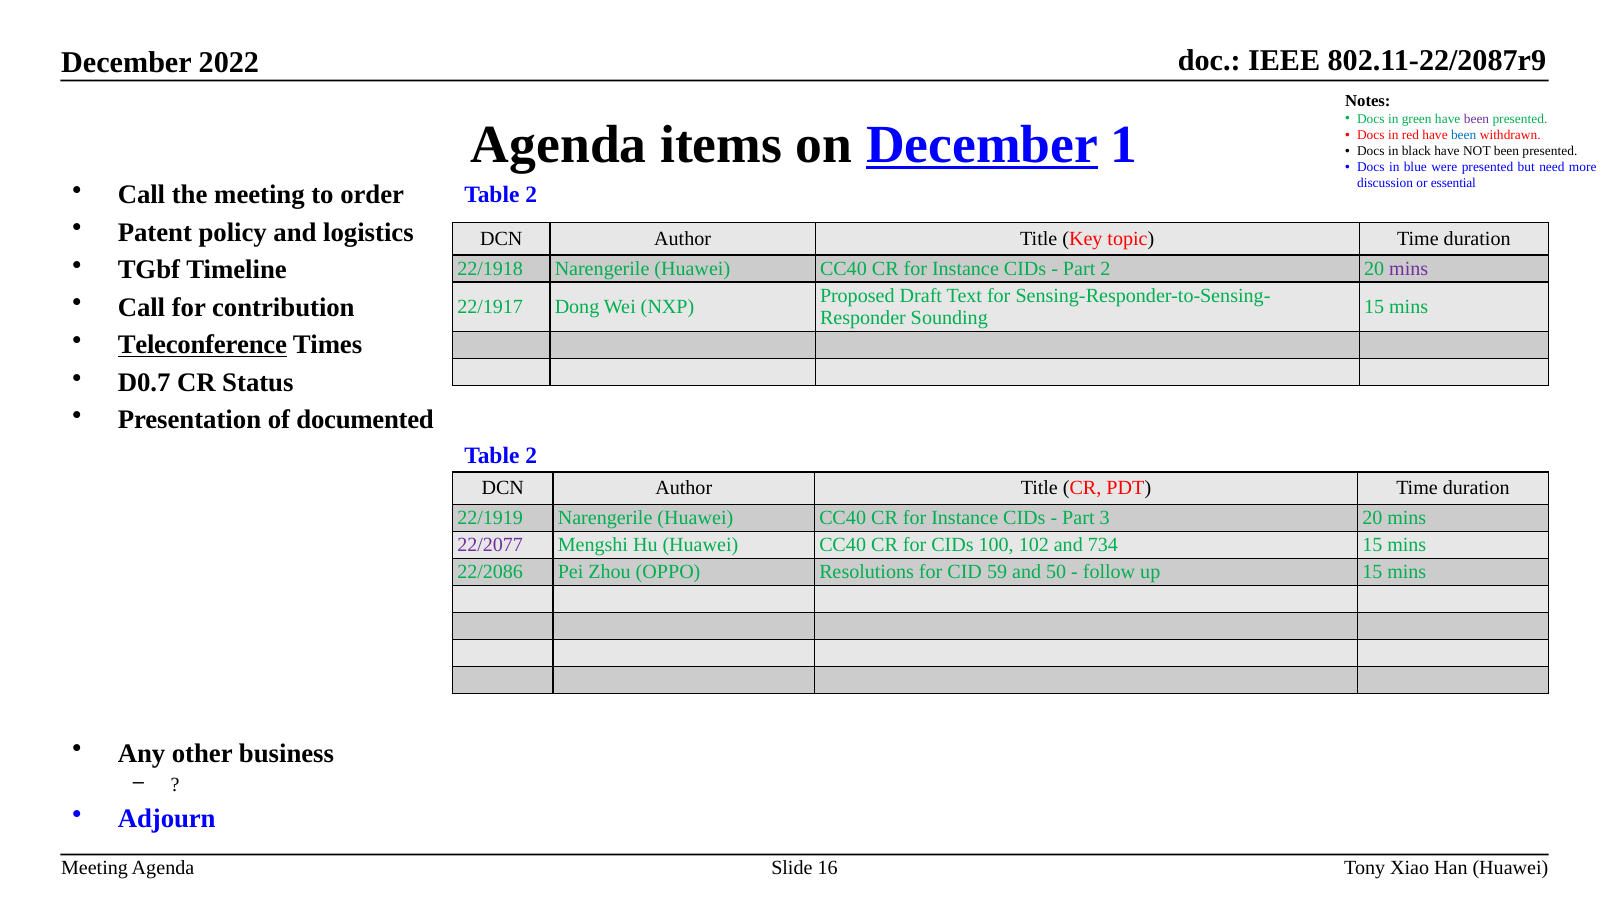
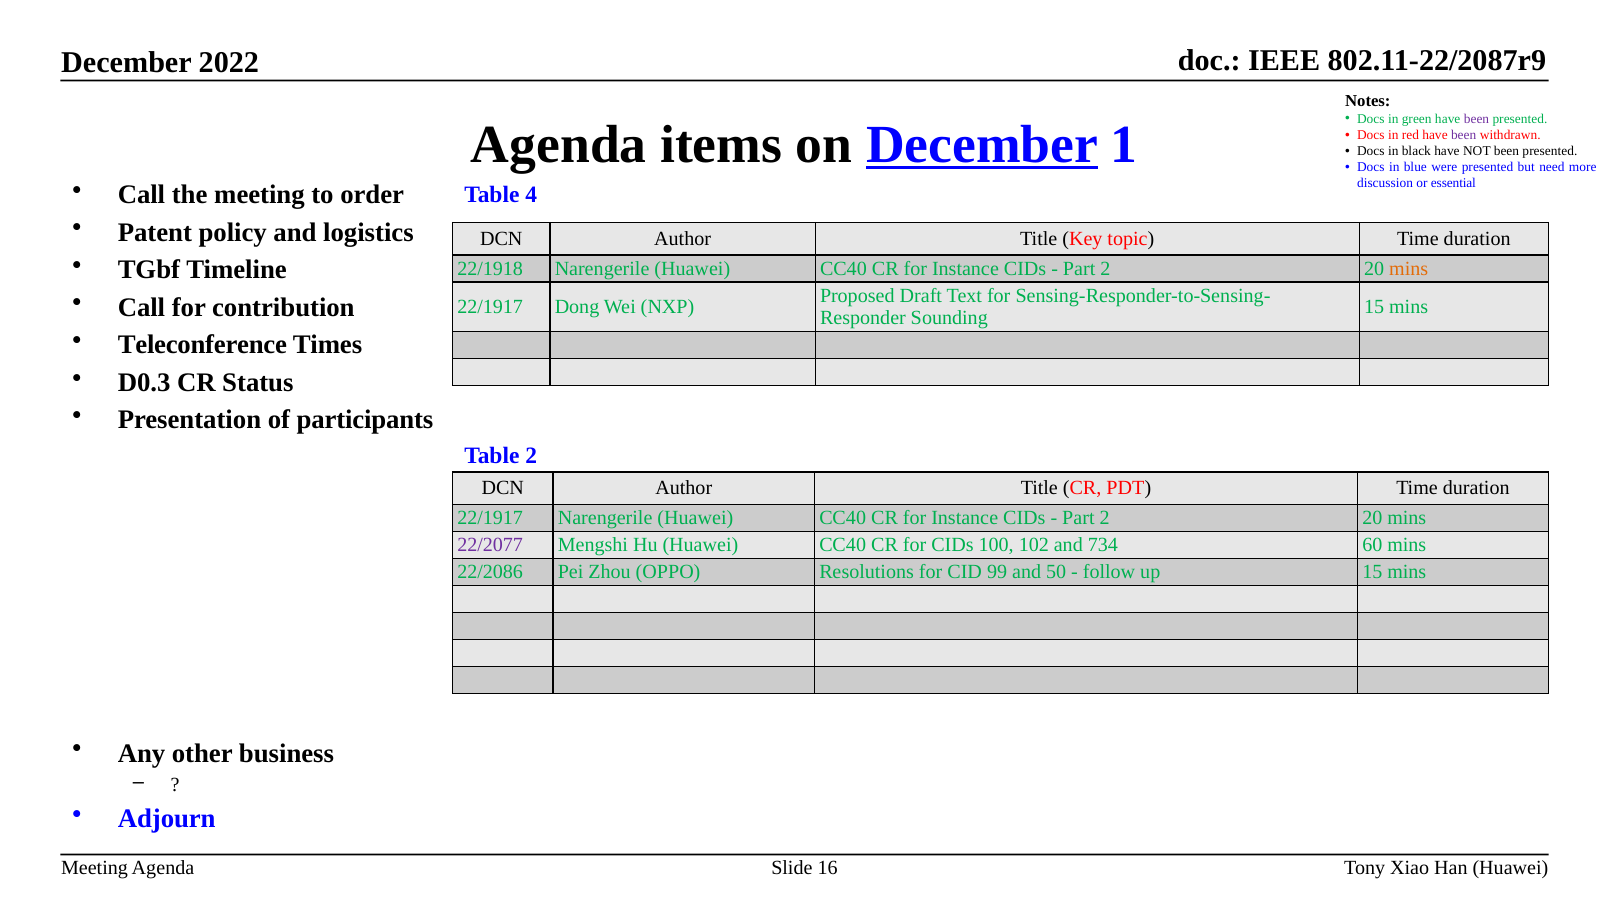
been colour: blue -> purple (1464, 135)
2: 2 -> 4 (531, 195)
mins colour: purple -> orange (1409, 269)
Teleconference underline: present -> none (202, 345)
D0.7: D0.7 -> D0.3 (144, 383)
documented: documented -> participants (365, 420)
22/1919: 22/1919 -> 22/1917 (490, 518)
3: 3 -> 2 (1105, 518)
734 15: 15 -> 60 (1372, 545)
59: 59 -> 99 (997, 572)
